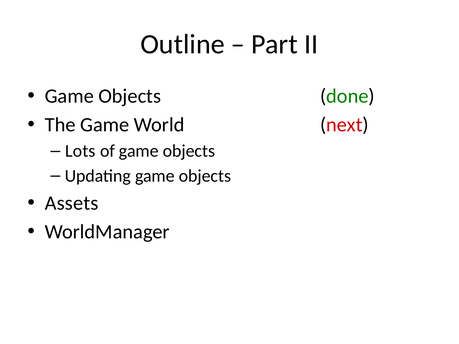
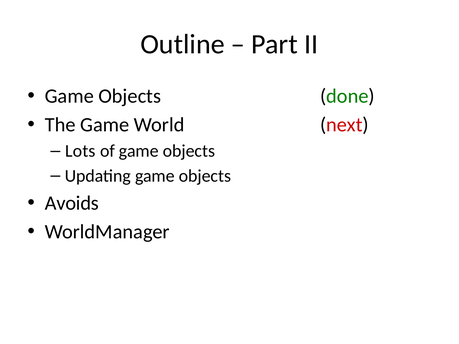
Assets: Assets -> Avoids (72, 203)
